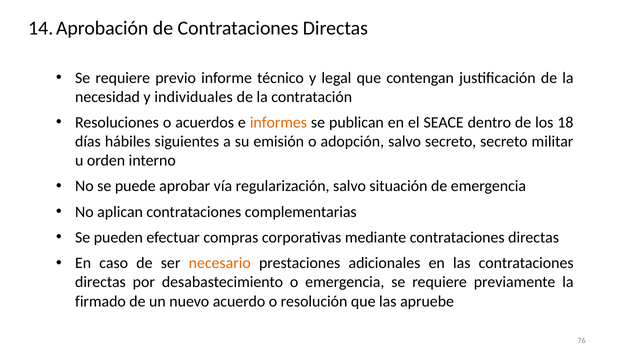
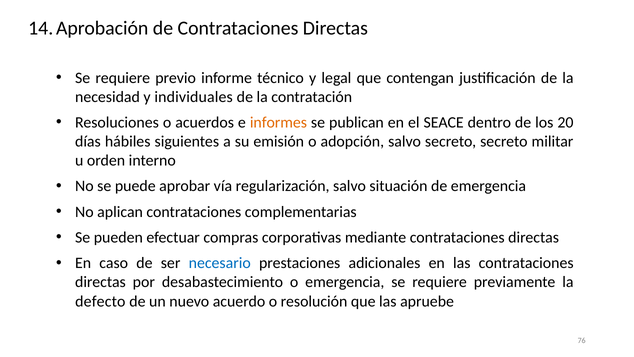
18: 18 -> 20 (565, 122)
necesario colour: orange -> blue (220, 263)
firmado: firmado -> defecto (100, 301)
